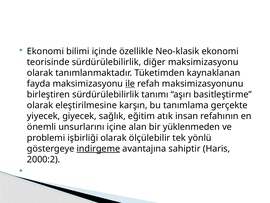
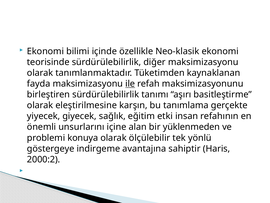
atık: atık -> etki (165, 116)
işbirliği: işbirliği -> konuya (83, 138)
indirgeme underline: present -> none (98, 148)
